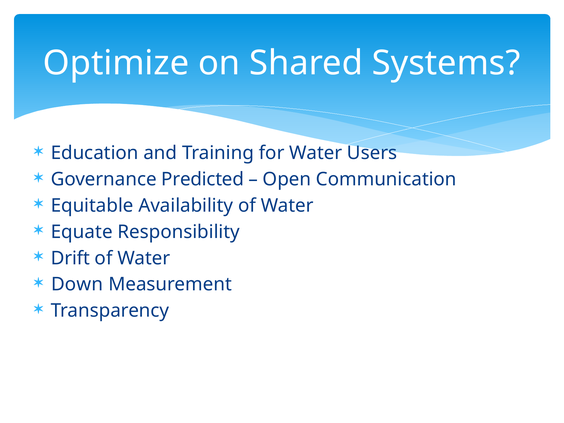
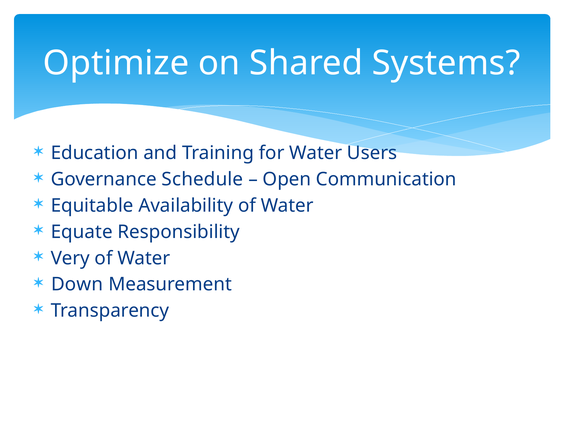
Predicted: Predicted -> Schedule (202, 179)
Drift: Drift -> Very (70, 258)
